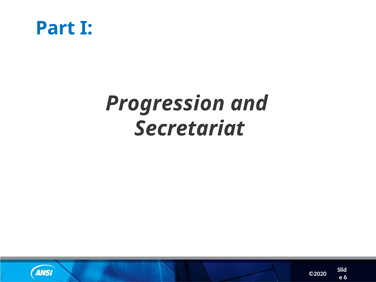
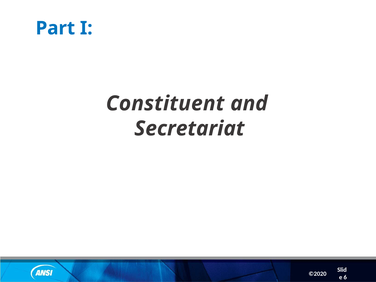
Progression: Progression -> Constituent (165, 103)
